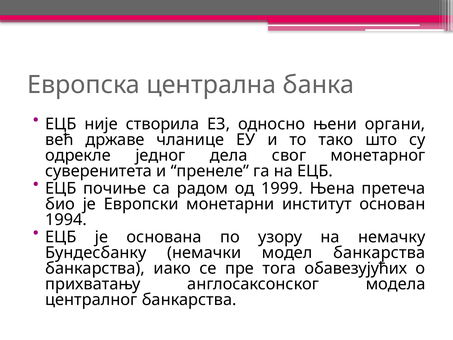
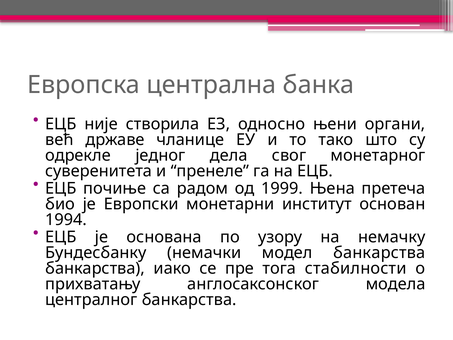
обавезујућих: обавезујућих -> стабилности (356, 268)
